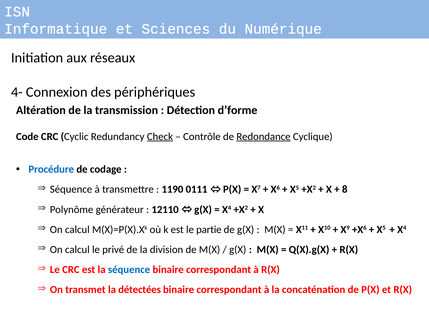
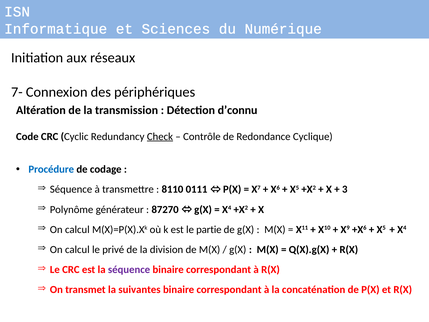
4-: 4- -> 7- (17, 92)
d’forme: d’forme -> d’connu (238, 110)
Redondance underline: present -> none (263, 136)
1190: 1190 -> 8110 (172, 189)
8: 8 -> 3 (345, 189)
12110: 12110 -> 87270 (165, 209)
séquence colour: blue -> purple (129, 269)
détectées: détectées -> suivantes (139, 289)
